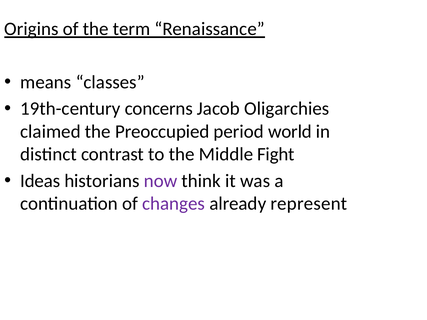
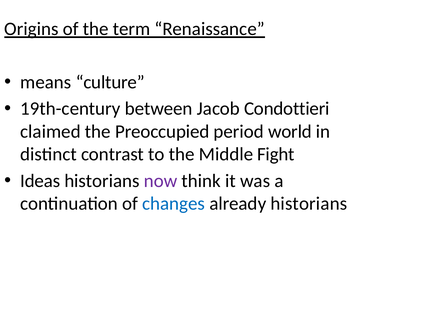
classes: classes -> culture (110, 82)
concerns: concerns -> between (159, 109)
Oligarchies: Oligarchies -> Condottieri (287, 109)
changes colour: purple -> blue (174, 204)
already represent: represent -> historians (309, 204)
